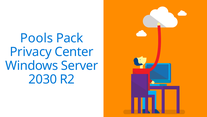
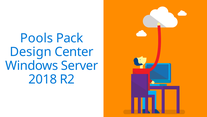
Privacy: Privacy -> Design (31, 52)
2030: 2030 -> 2018 (43, 79)
